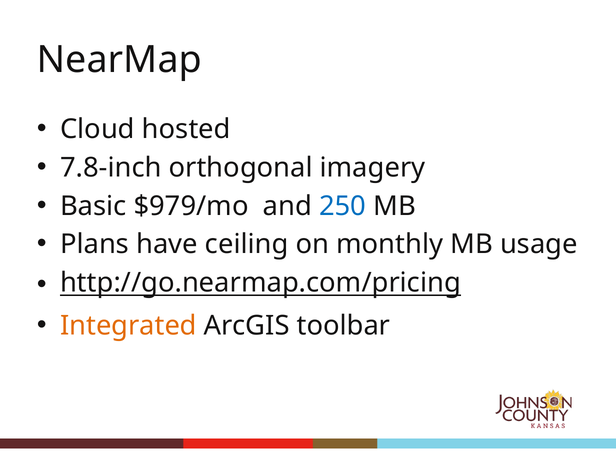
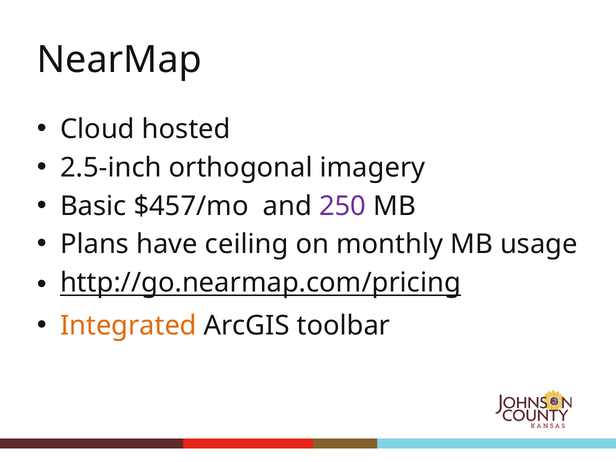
7.8-inch: 7.8-inch -> 2.5-inch (111, 168)
$979/mo: $979/mo -> $457/mo (191, 206)
250 colour: blue -> purple (343, 206)
